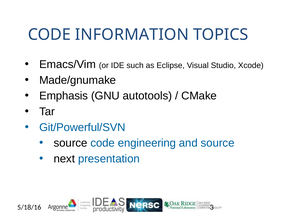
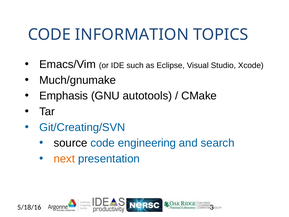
Made/gnumake: Made/gnumake -> Much/gnumake (78, 80)
Git/Powerful/SVN: Git/Powerful/SVN -> Git/Creating/SVN (82, 127)
and source: source -> search (218, 143)
next colour: black -> orange (64, 159)
